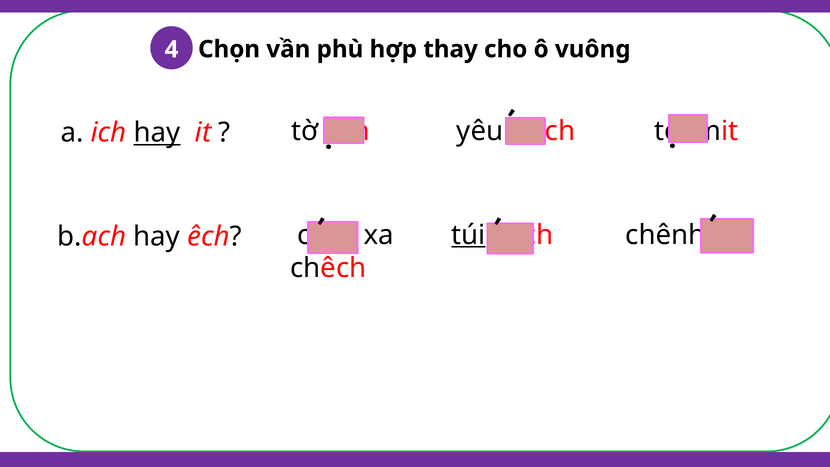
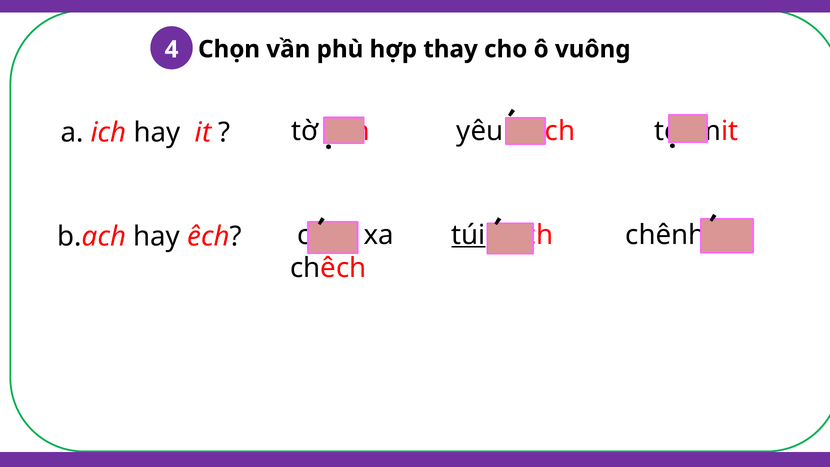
hay underline: present -> none (157, 133)
